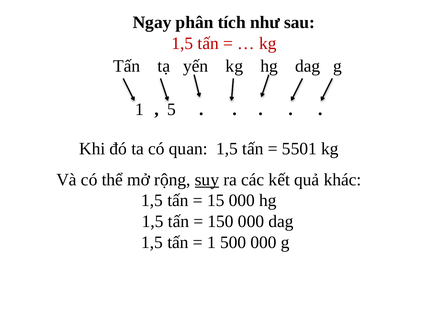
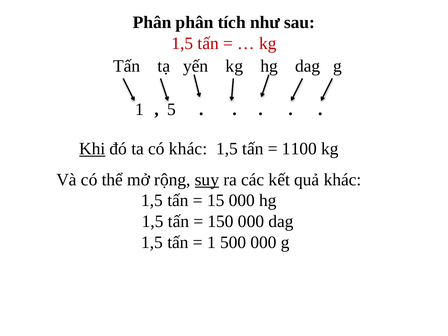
Ngay: Ngay -> Phân (152, 22)
Khi underline: none -> present (92, 149)
có quan: quan -> khác (188, 149)
5501: 5501 -> 1100 (299, 149)
